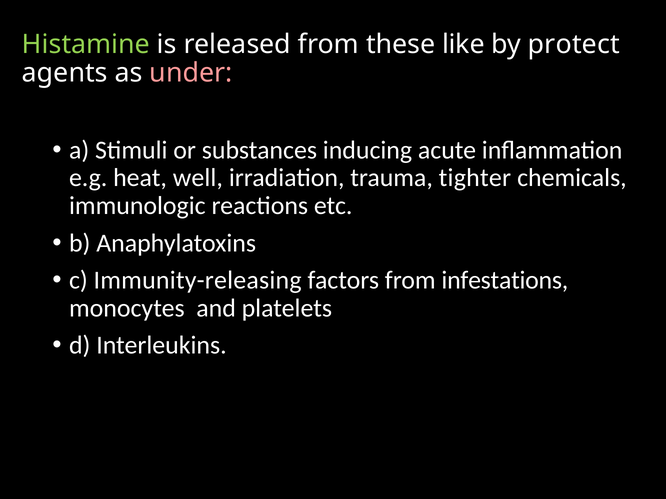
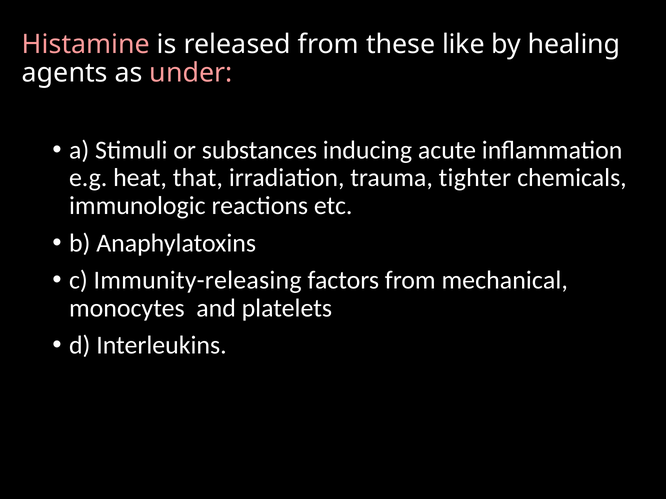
Histamine colour: light green -> pink (86, 44)
protect: protect -> healing (574, 44)
well: well -> that (198, 178)
infestations: infestations -> mechanical (505, 281)
